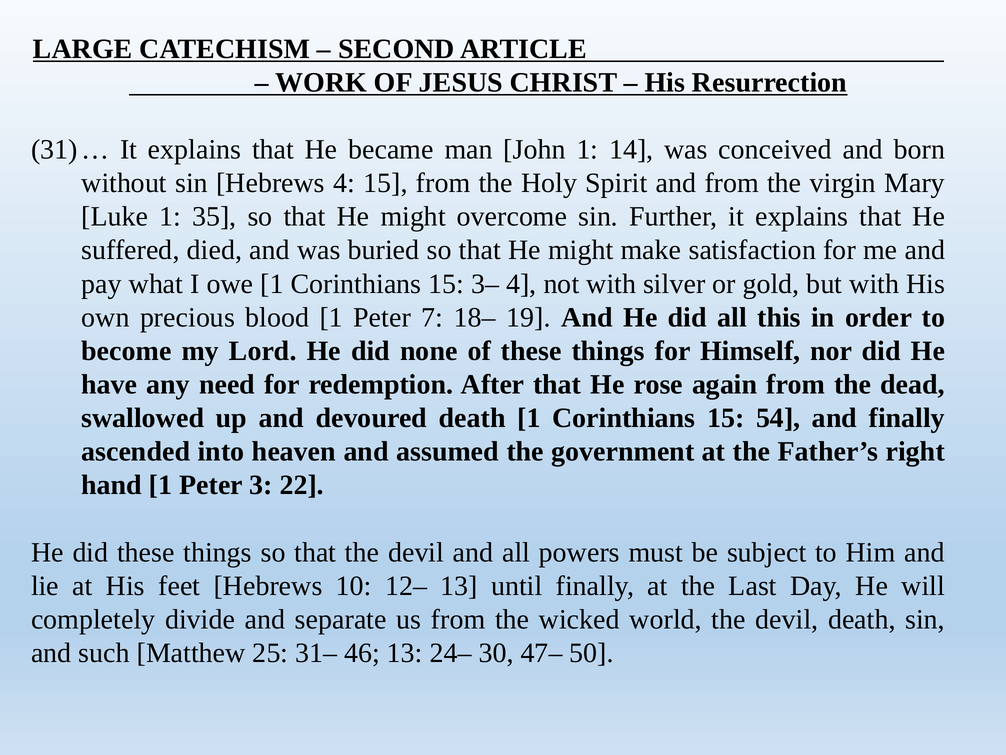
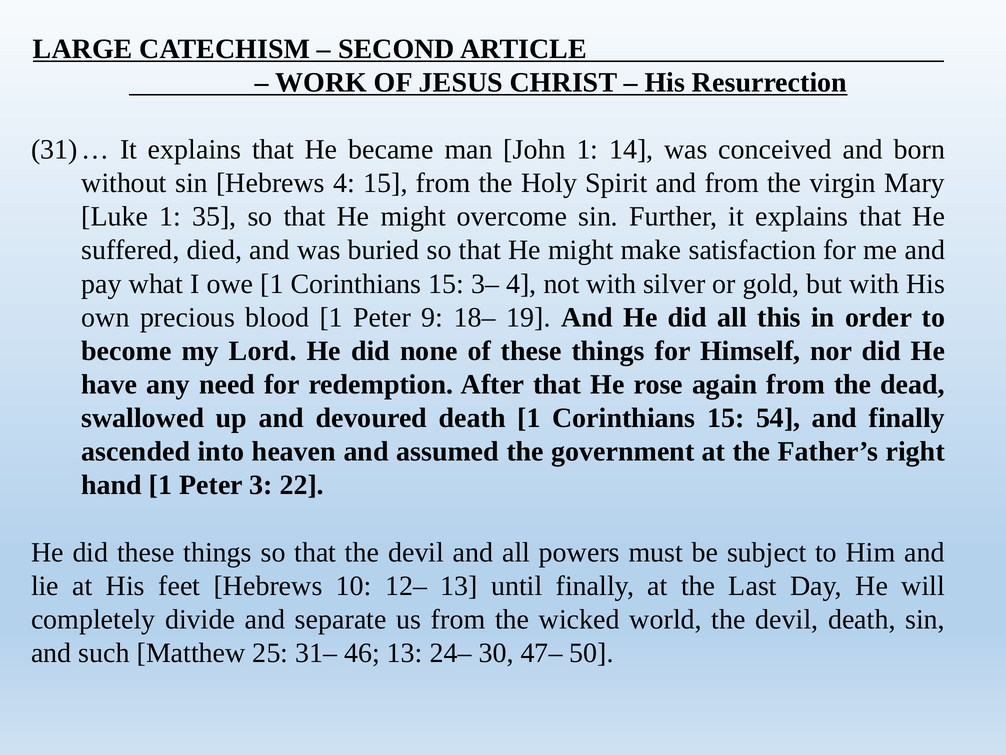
7: 7 -> 9 (432, 317)
